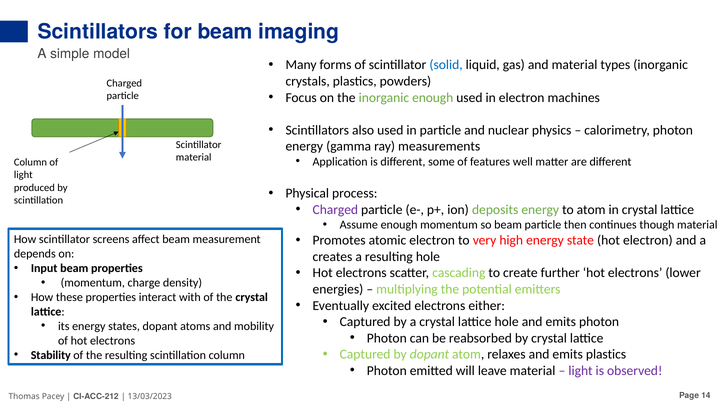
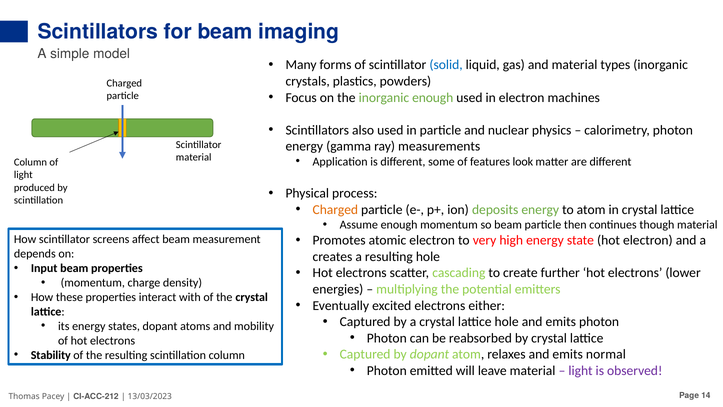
well: well -> look (523, 162)
Charged colour: purple -> orange (335, 210)
emits plastics: plastics -> normal (606, 354)
